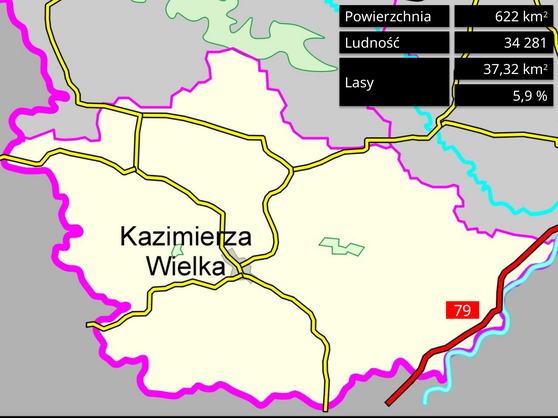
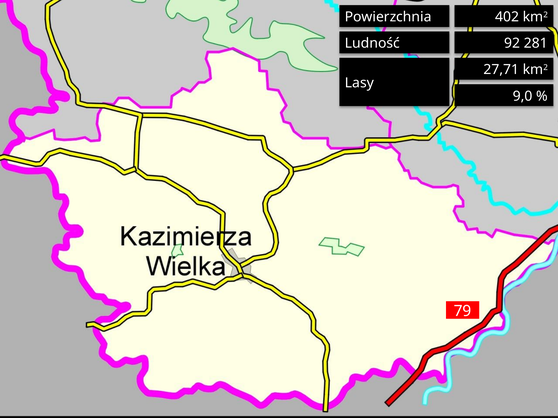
622: 622 -> 402 (507, 17)
34: 34 -> 92 (512, 43)
37,32: 37,32 -> 27,71 (501, 70)
5,9: 5,9 -> 9,0 (523, 96)
